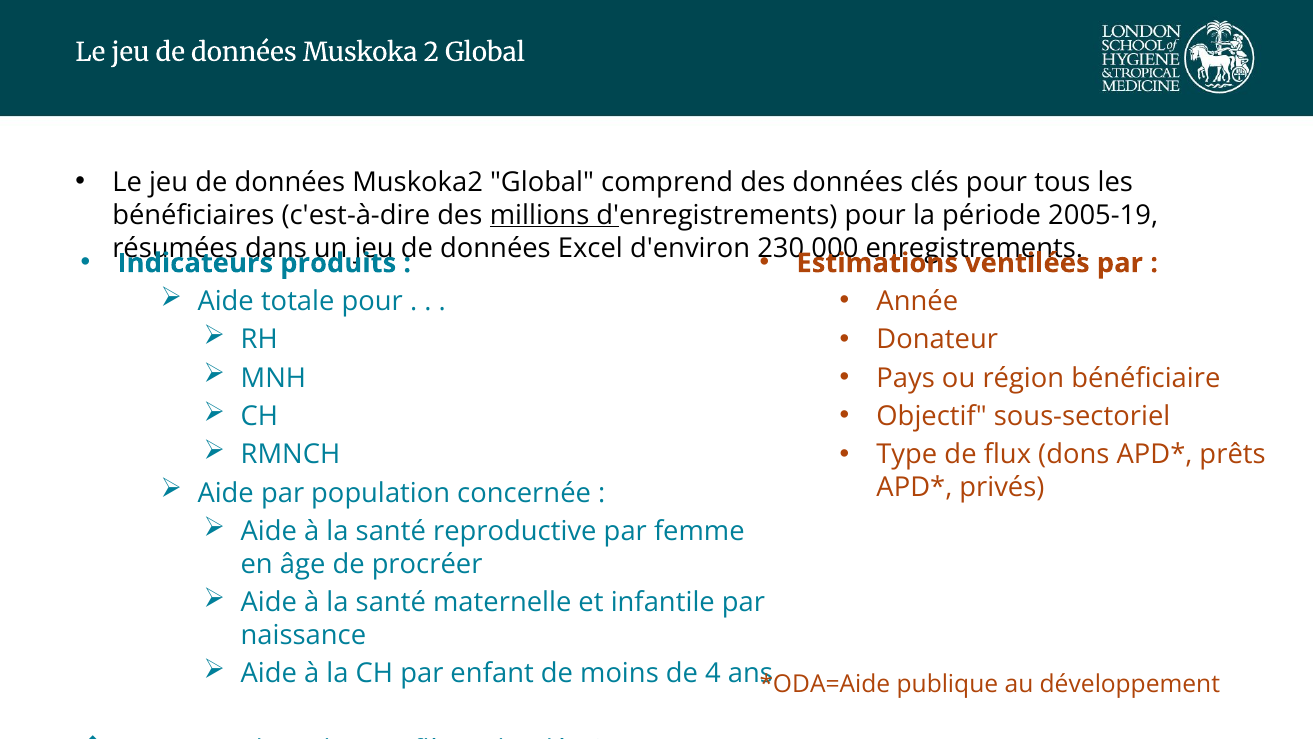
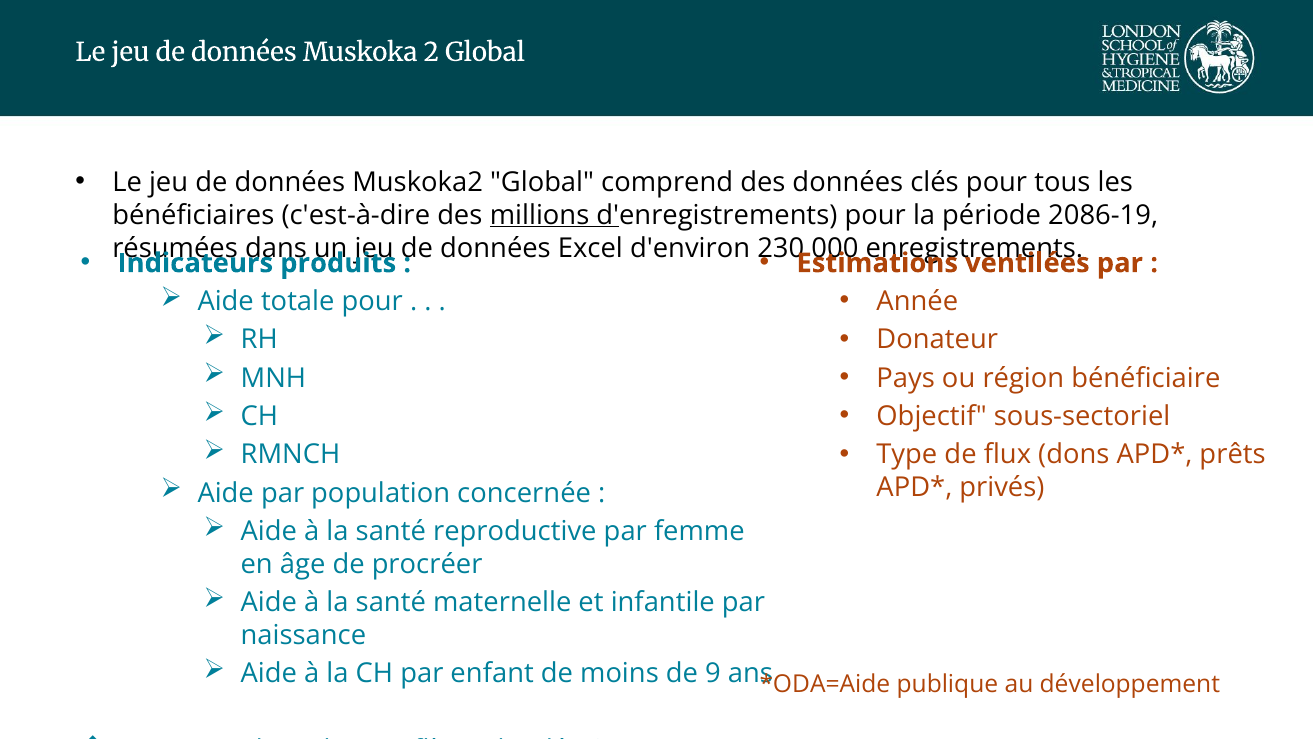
2005-19: 2005-19 -> 2086-19 (1103, 215)
4: 4 -> 9 (713, 674)
